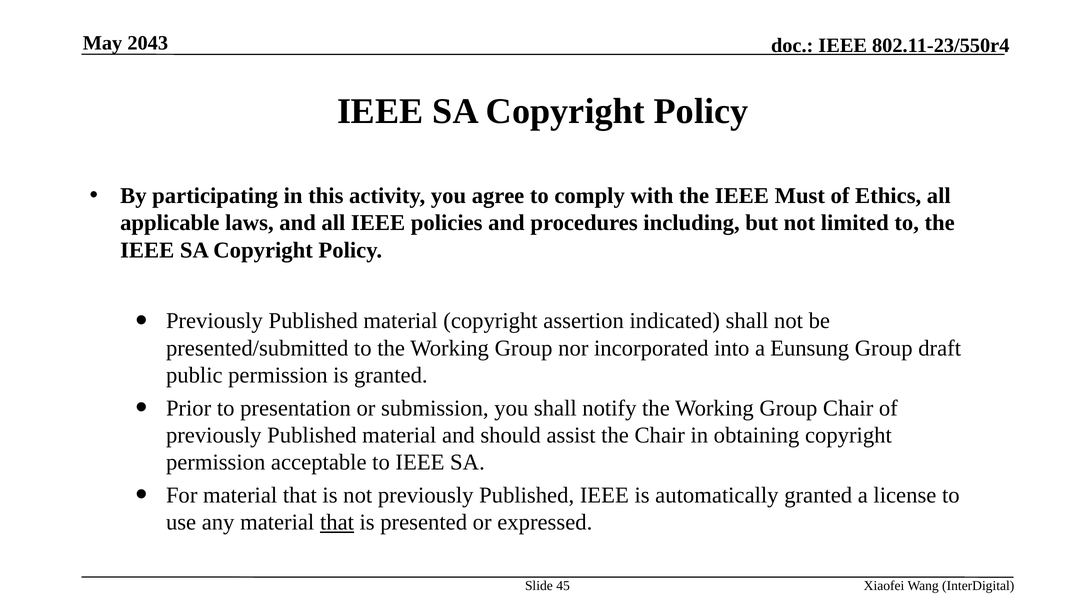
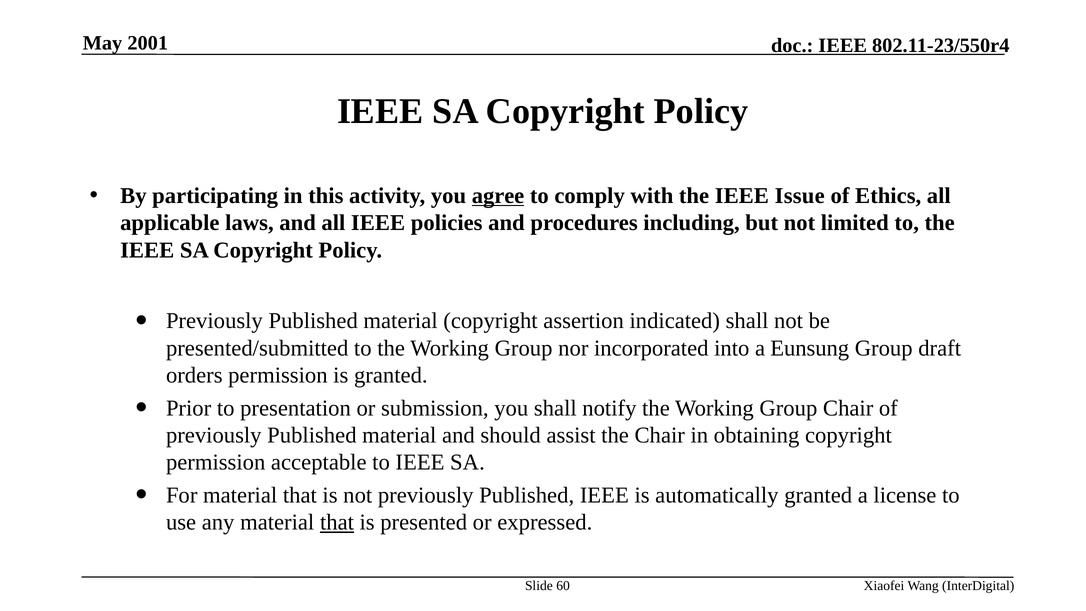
2043: 2043 -> 2001 (148, 43)
agree underline: none -> present (498, 196)
Must: Must -> Issue (800, 196)
public: public -> orders (194, 375)
45: 45 -> 60 (563, 586)
